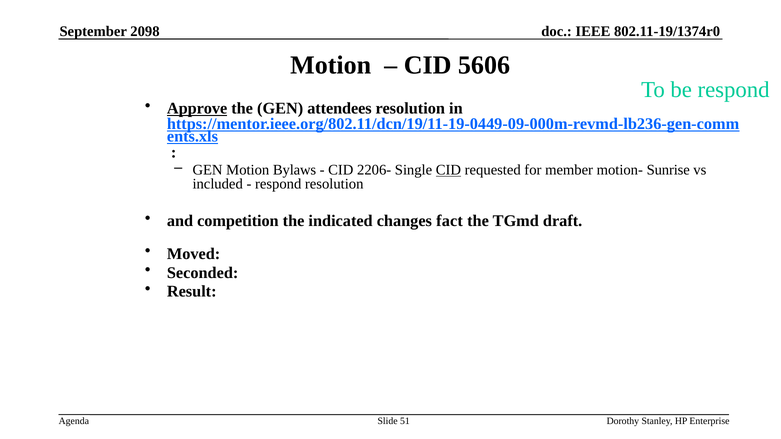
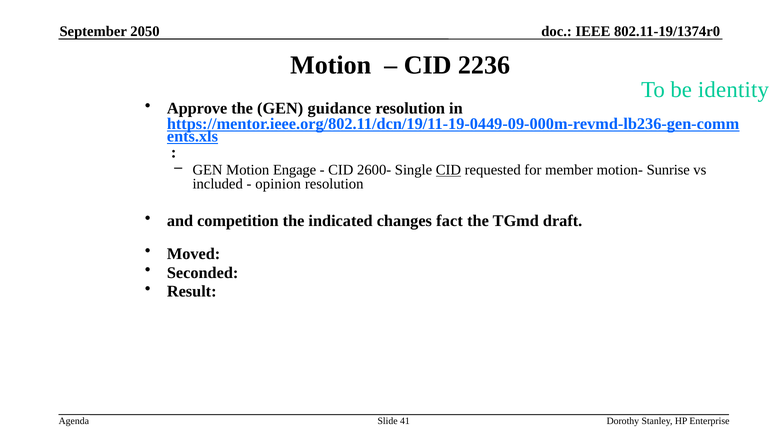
2098: 2098 -> 2050 (145, 31)
5606: 5606 -> 2236 (484, 65)
be respond: respond -> identity (733, 90)
Approve underline: present -> none (197, 108)
attendees: attendees -> guidance (339, 108)
Bylaws: Bylaws -> Engage (295, 170)
2206-: 2206- -> 2600- (374, 170)
respond: respond -> opinion (278, 184)
51: 51 -> 41 (405, 421)
